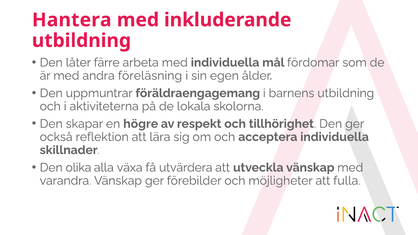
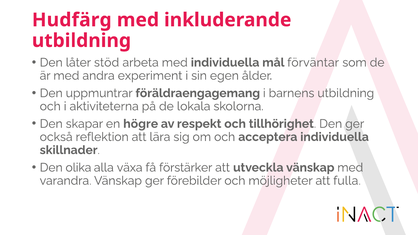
Hantera: Hantera -> Hudfärg (72, 20)
färre: färre -> stöd (107, 63)
fördomar: fördomar -> förväntar (313, 63)
föreläsning: föreläsning -> experiment (150, 76)
utvärdera: utvärdera -> förstärker (186, 168)
